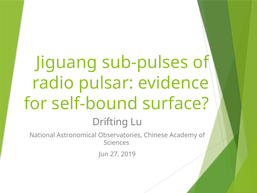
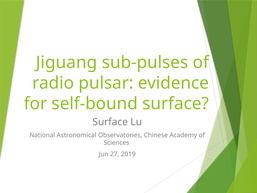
Drifting: Drifting -> Surface (110, 122)
